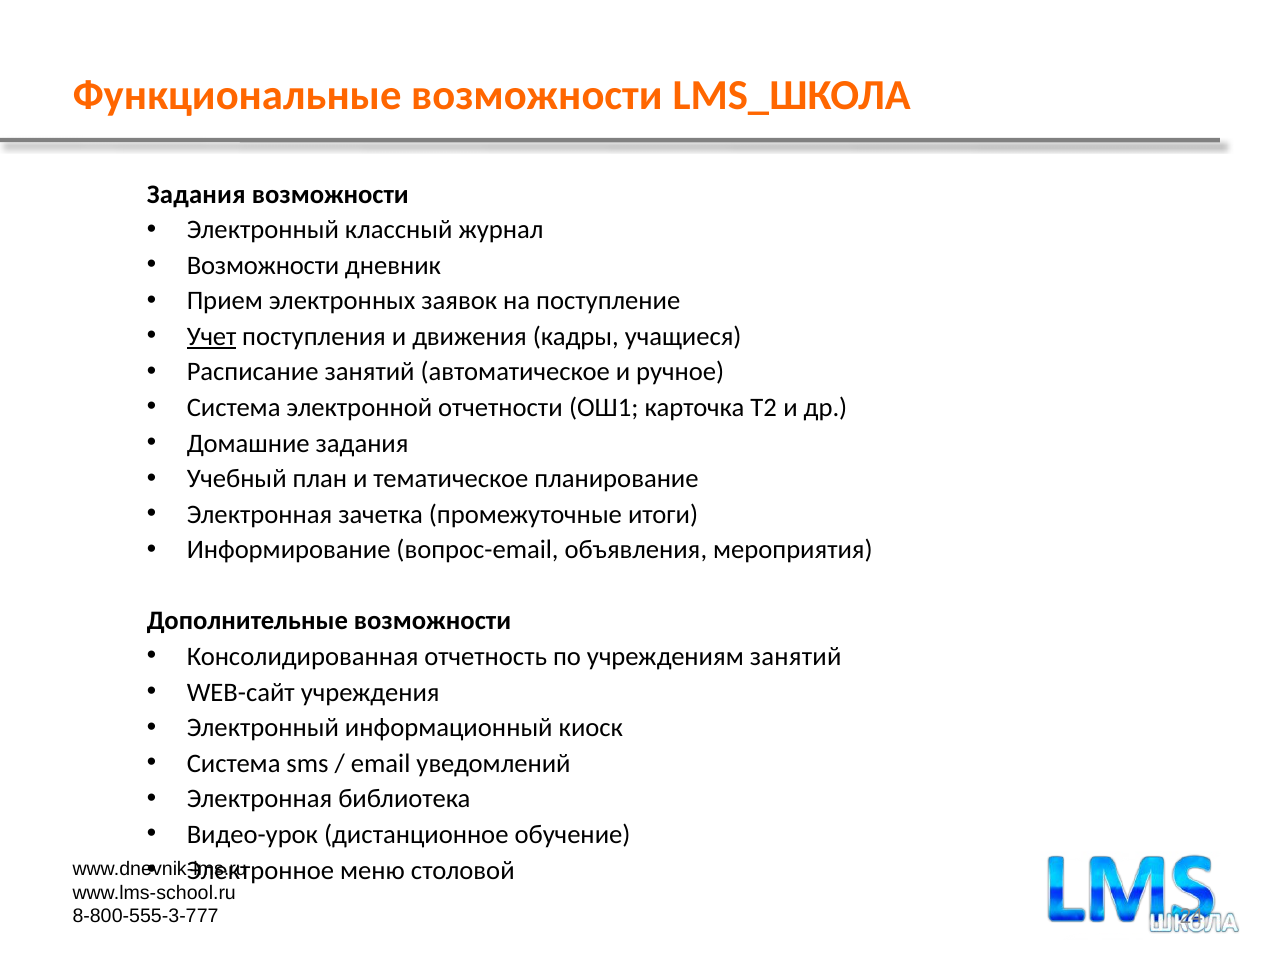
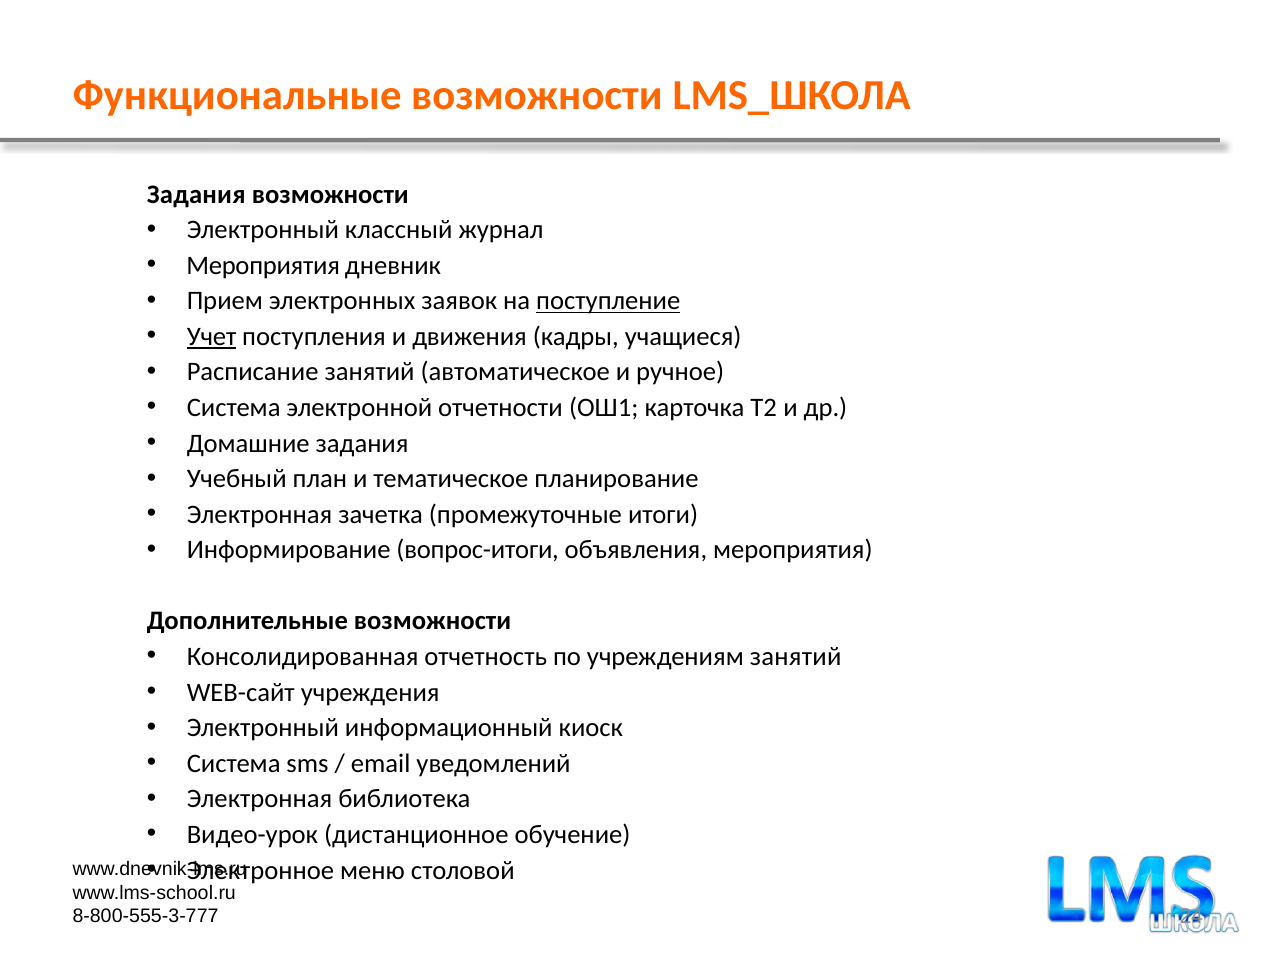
Возможности: Возможности -> Мероприятия (263, 265)
поступление underline: none -> present (608, 301)
вопрос-email: вопрос-email -> вопрос-итоги (478, 550)
